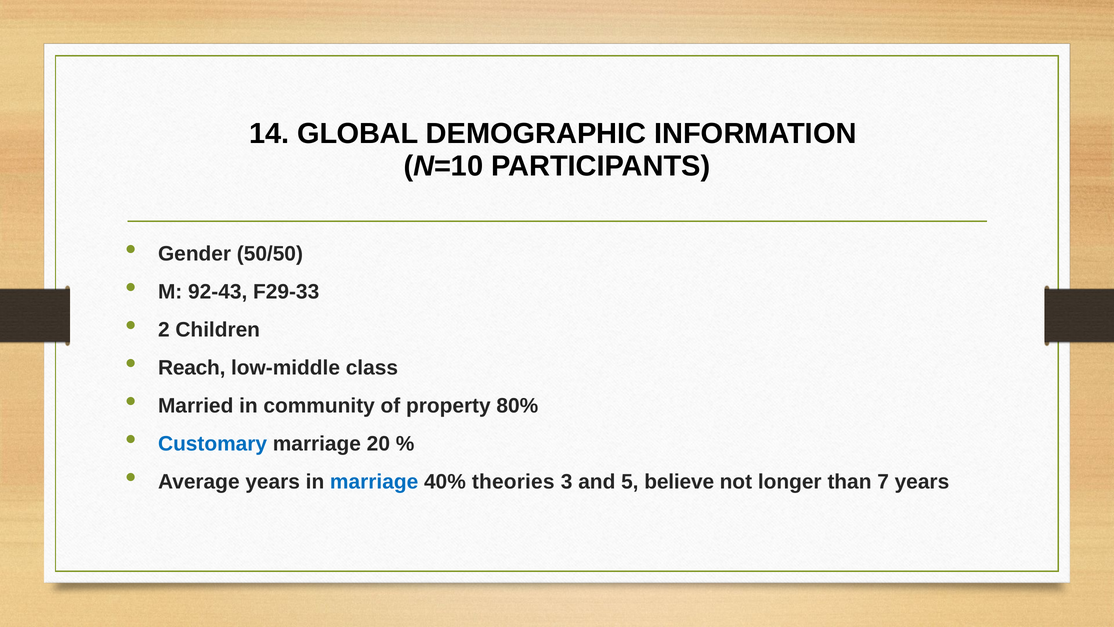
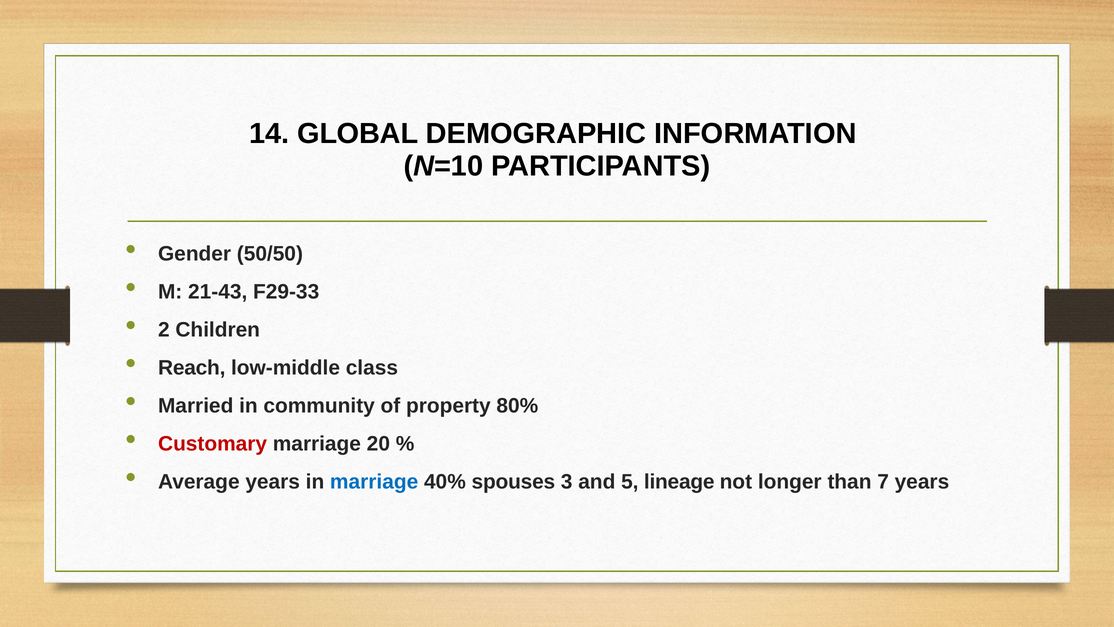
92-43: 92-43 -> 21-43 (218, 292)
Customary colour: blue -> red (213, 443)
theories: theories -> spouses (513, 481)
believe: believe -> lineage (679, 481)
